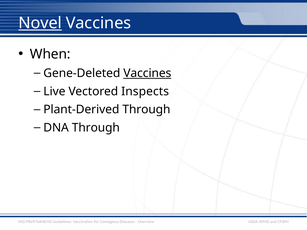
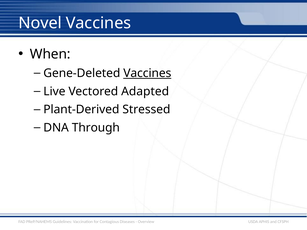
Novel underline: present -> none (40, 23)
Inspects: Inspects -> Adapted (145, 91)
Plant-Derived Through: Through -> Stressed (146, 110)
